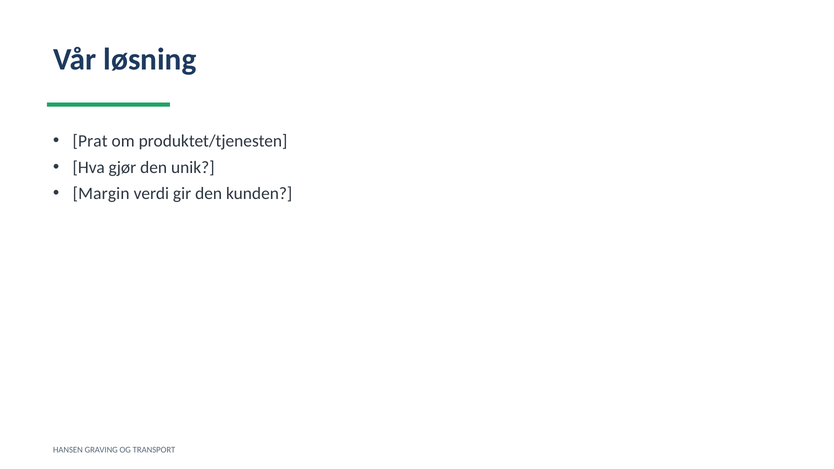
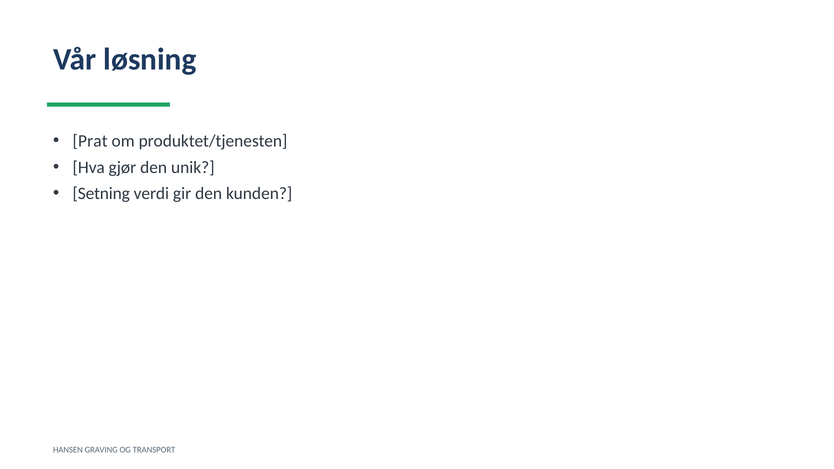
Margin: Margin -> Setning (101, 193)
